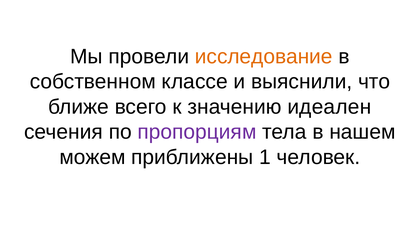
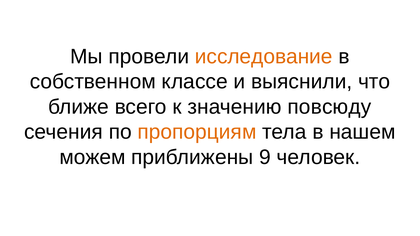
идеален: идеален -> повсюду (329, 107)
пропорциям colour: purple -> orange (197, 132)
1: 1 -> 9 (265, 157)
